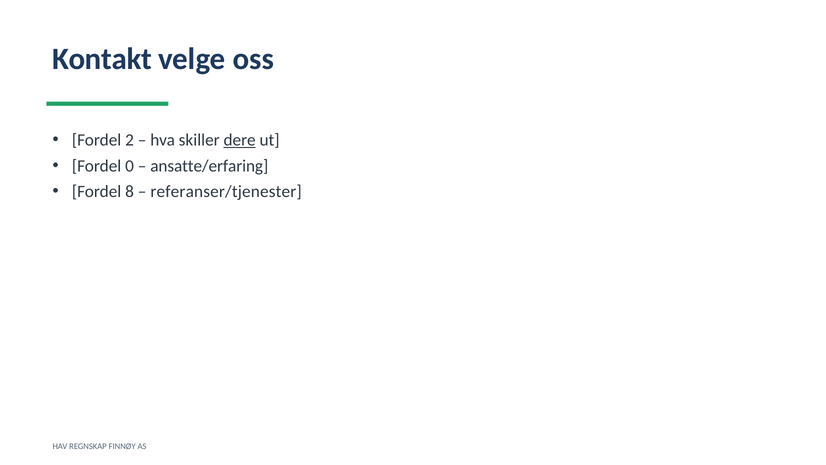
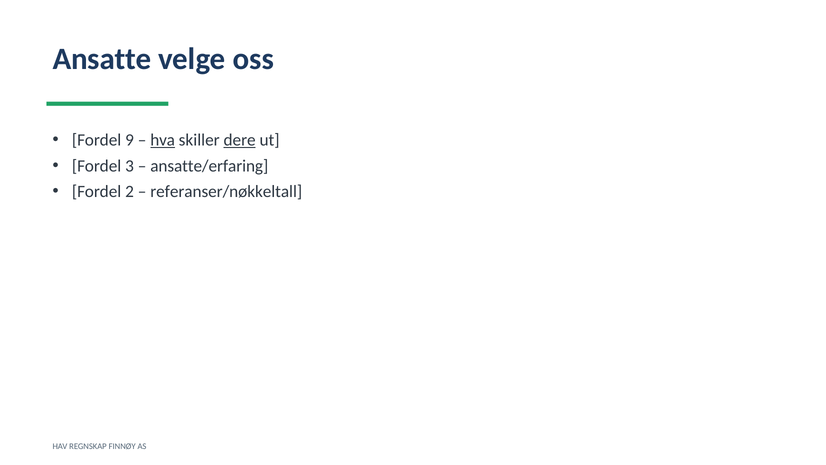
Kontakt: Kontakt -> Ansatte (102, 59)
2: 2 -> 9 (130, 140)
hva underline: none -> present (163, 140)
0: 0 -> 3 (130, 166)
8: 8 -> 2 (130, 192)
referanser/tjenester: referanser/tjenester -> referanser/nøkkeltall (226, 192)
